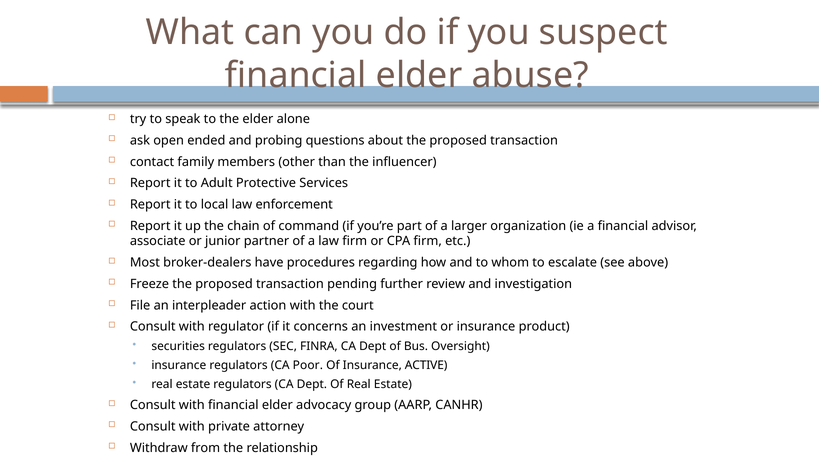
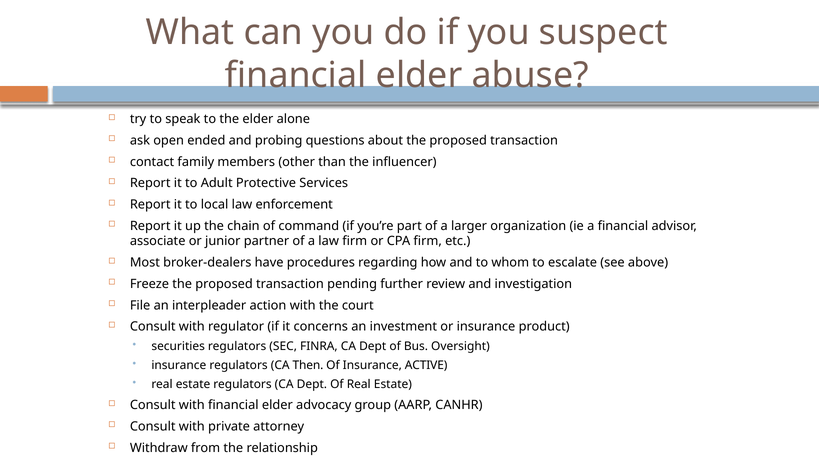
Poor: Poor -> Then (308, 365)
